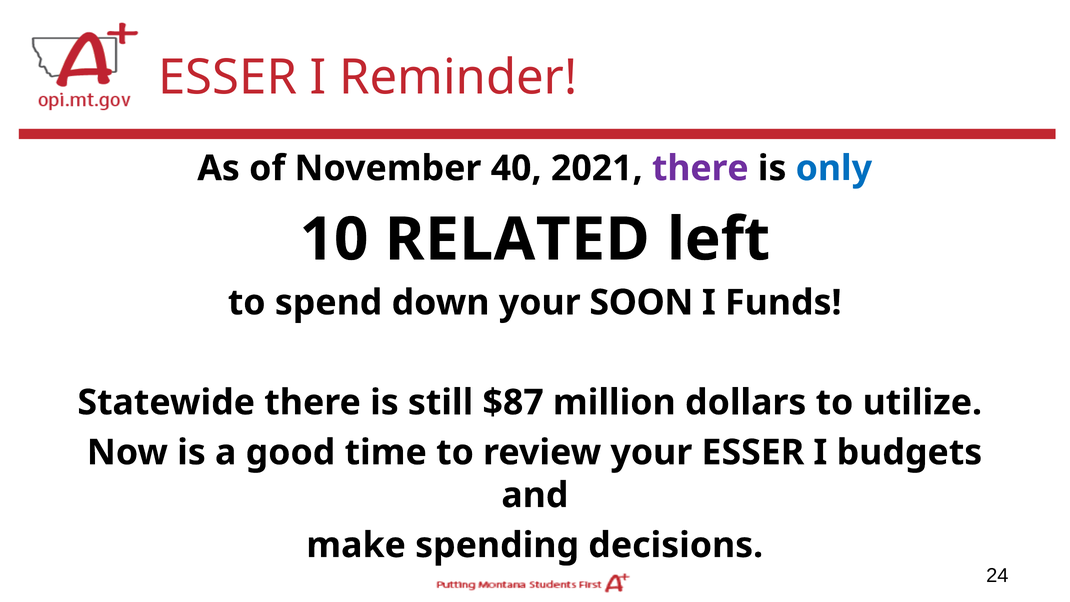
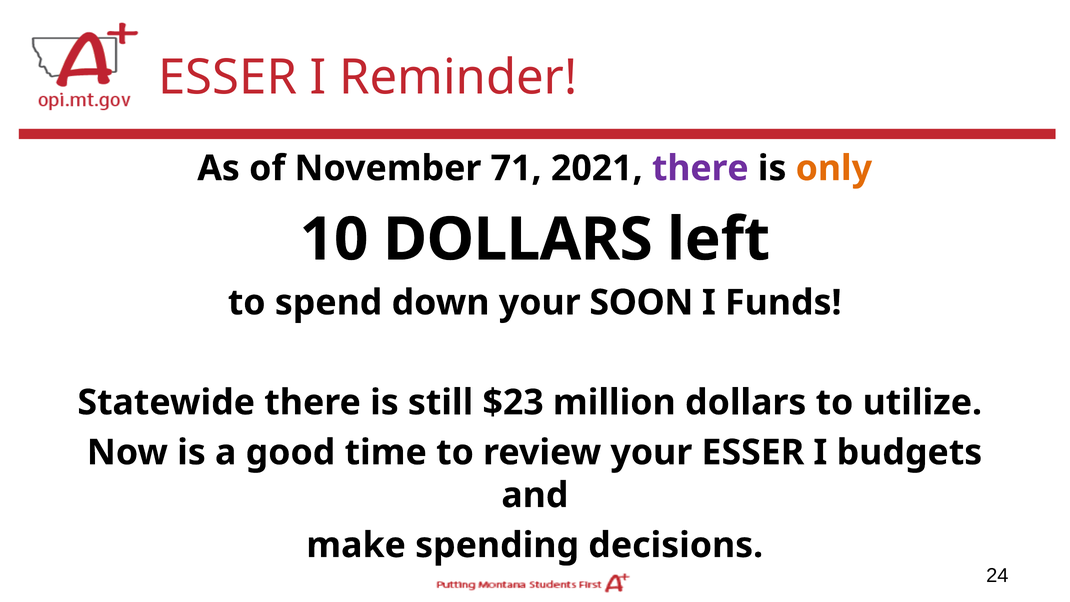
40: 40 -> 71 (516, 168)
only colour: blue -> orange (834, 168)
10 RELATED: RELATED -> DOLLARS (518, 240)
$87: $87 -> $23 (513, 402)
